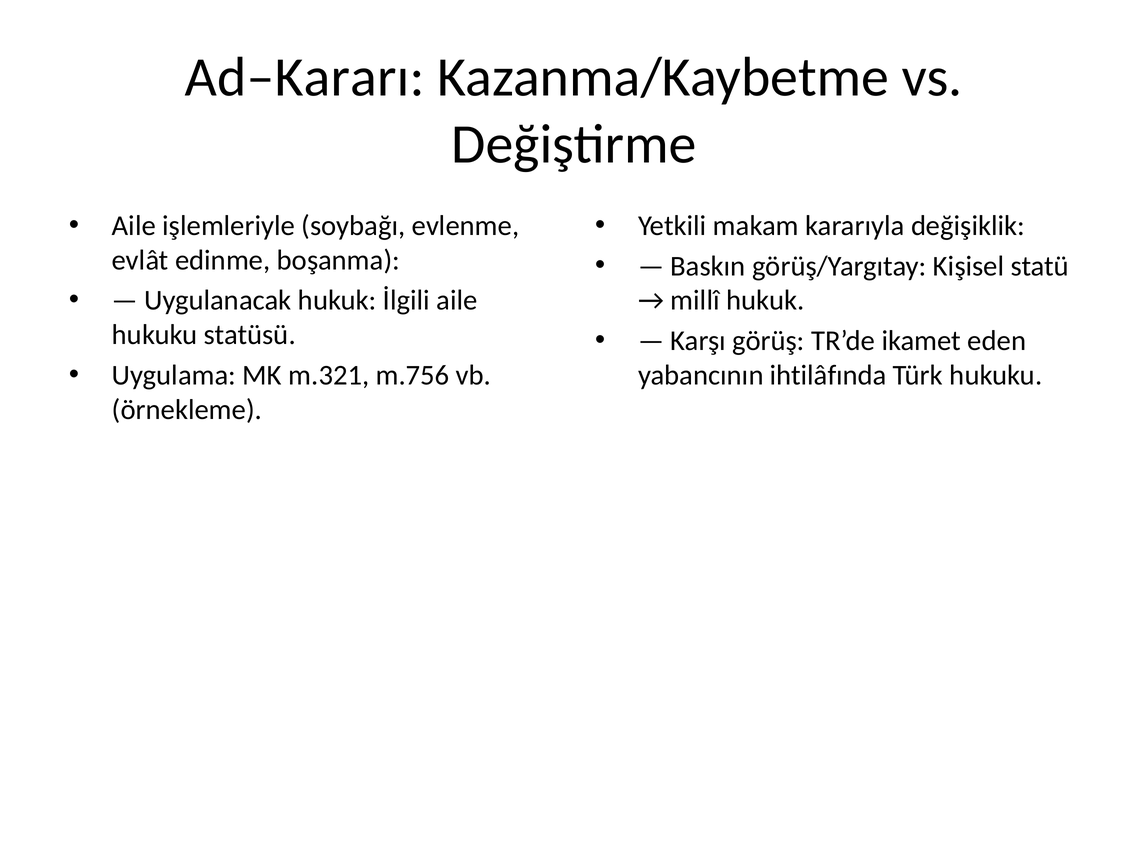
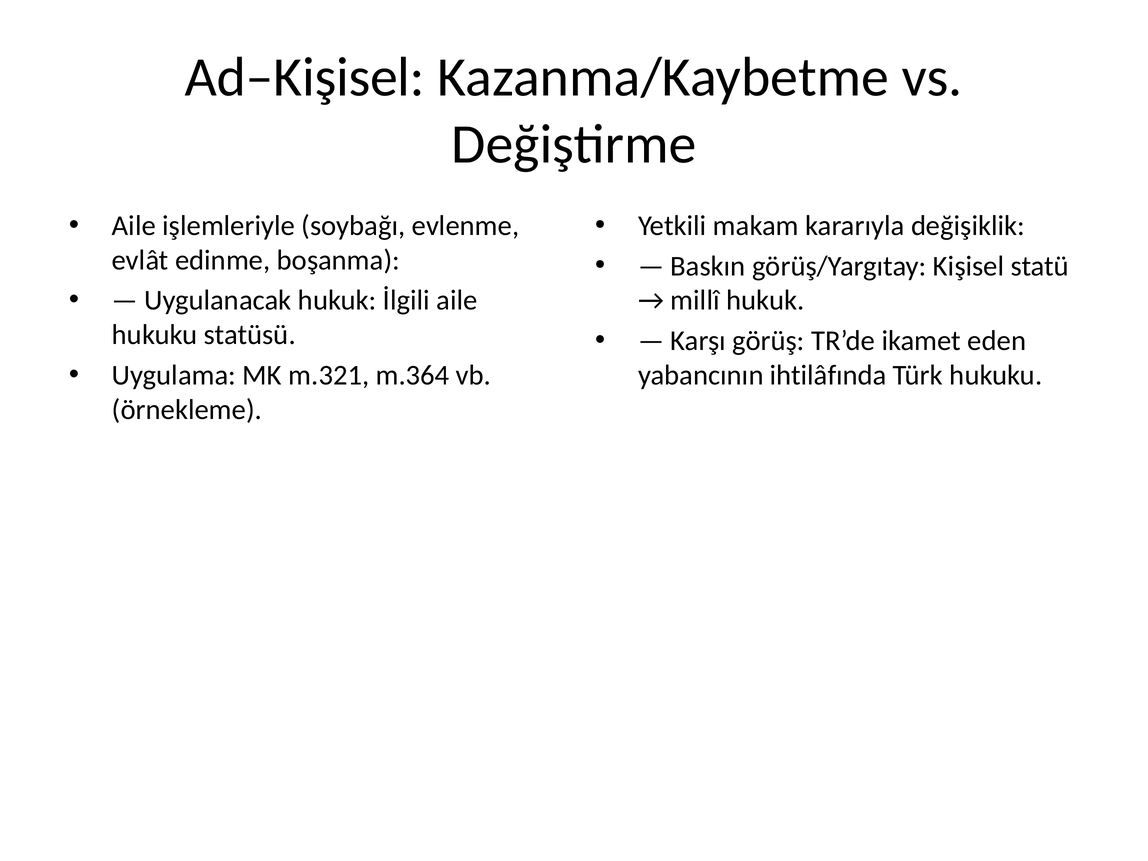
Ad–Kararı: Ad–Kararı -> Ad–Kişisel (305, 78)
m.756: m.756 -> m.364 (413, 375)
